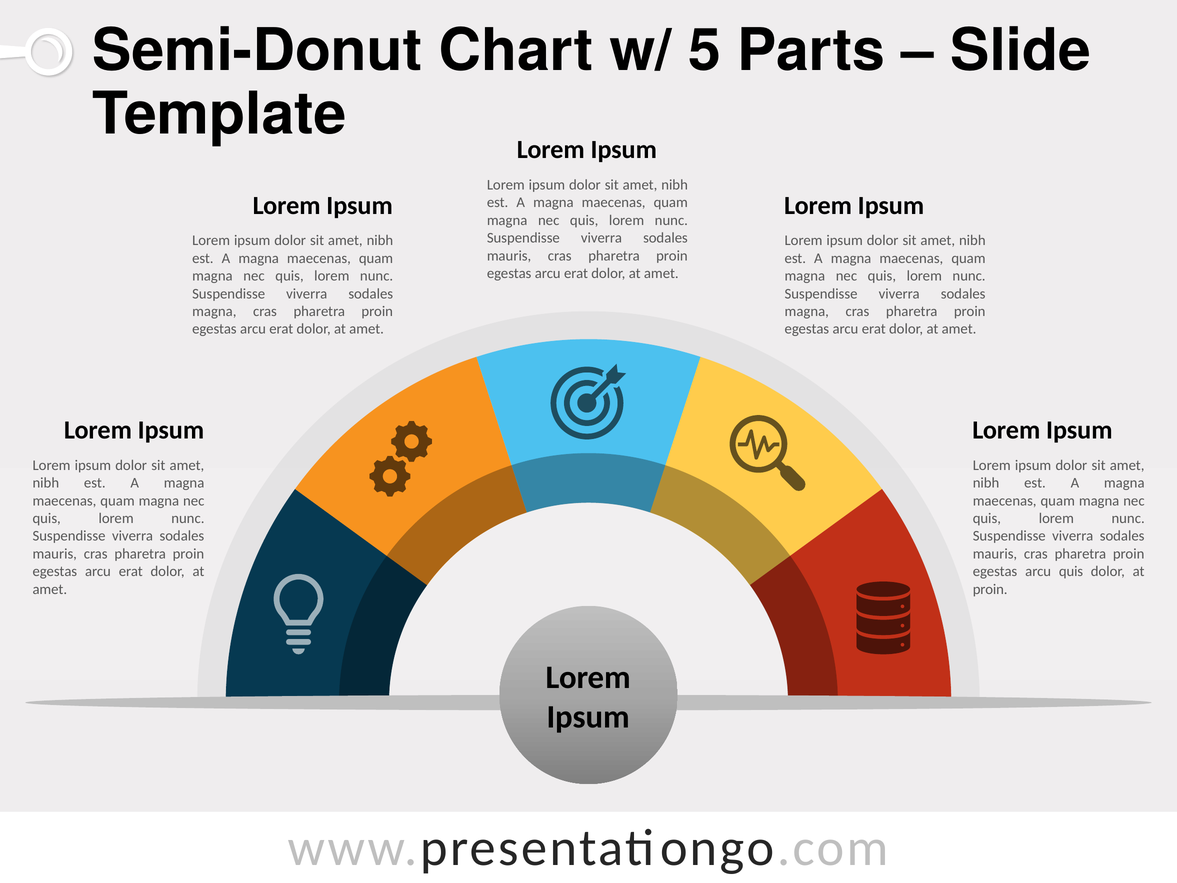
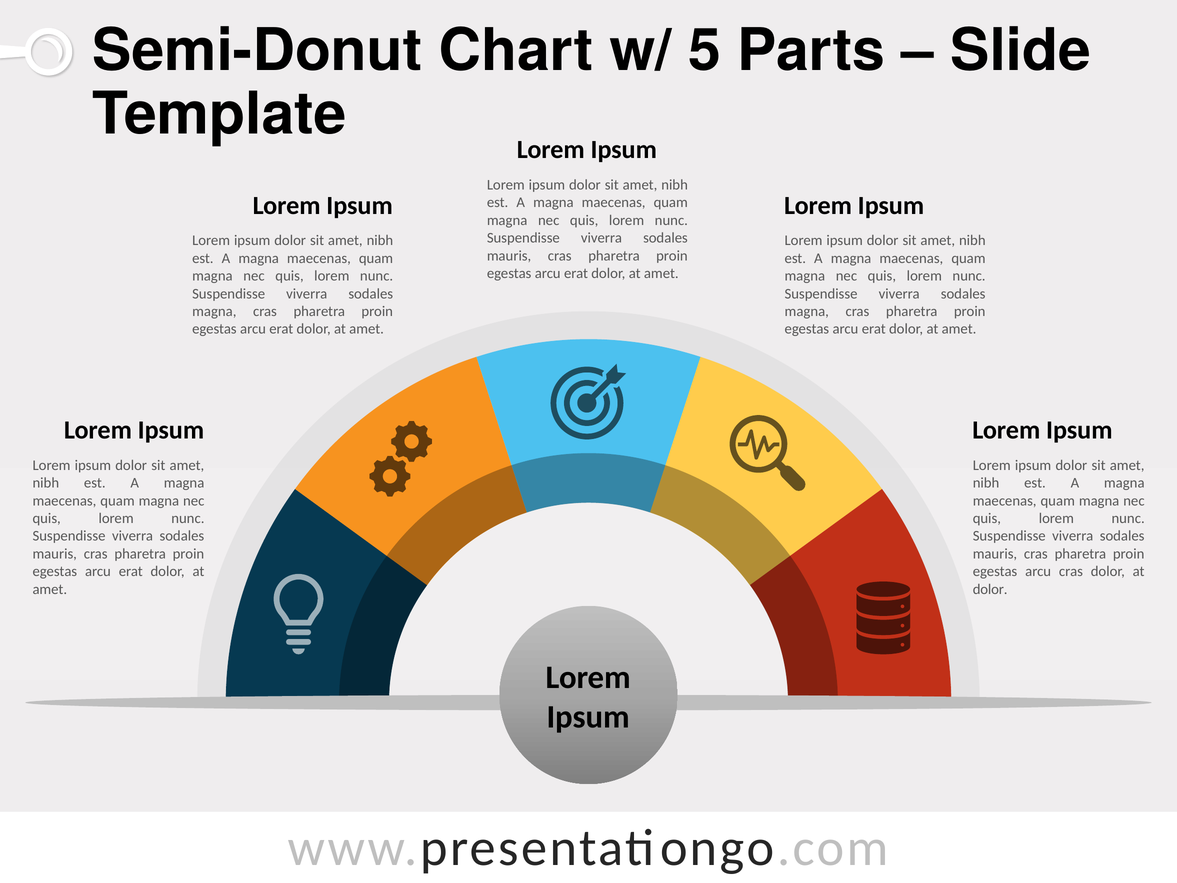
arcu quis: quis -> cras (1071, 571)
proin: proin -> dolor (990, 589)
